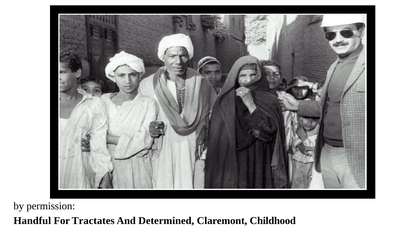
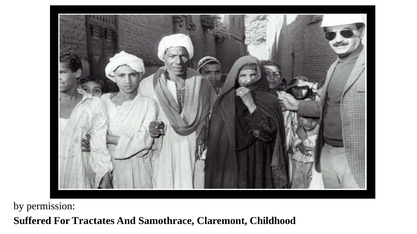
Handful: Handful -> Suffered (32, 221)
Determined: Determined -> Samothrace (166, 221)
